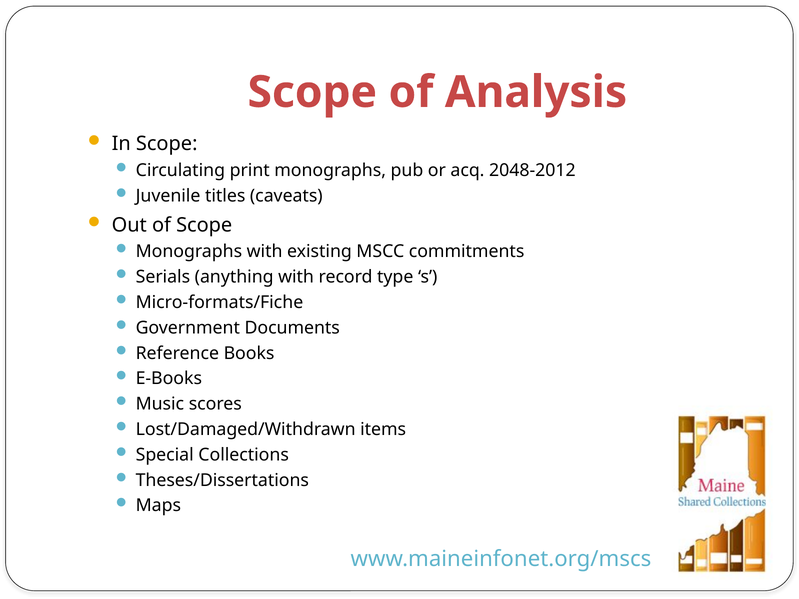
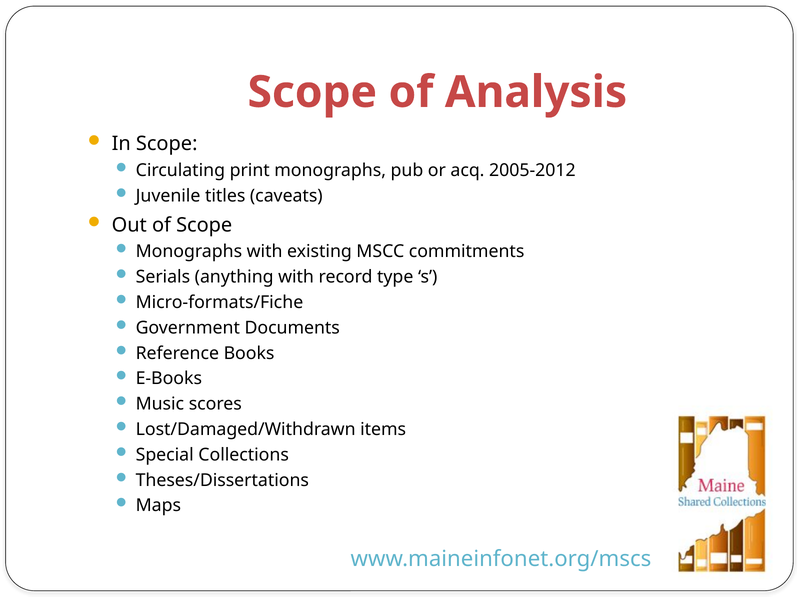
2048-2012: 2048-2012 -> 2005-2012 (532, 170)
